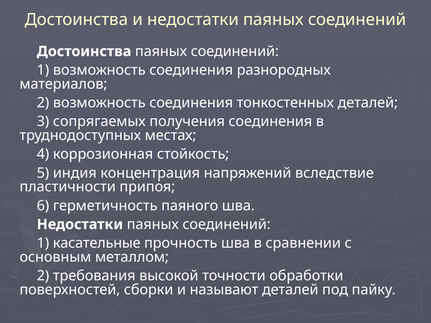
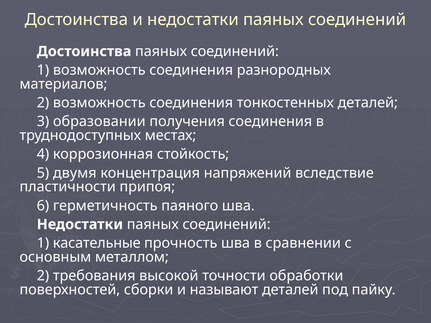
сопрягаемых: сопрягаемых -> образовании (99, 122)
индия: индия -> двумя (75, 173)
